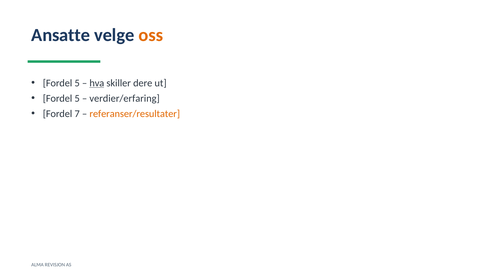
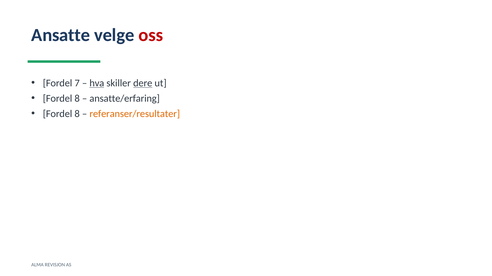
oss colour: orange -> red (151, 35)
5: 5 -> 7 (77, 83)
dere underline: none -> present (143, 83)
5: 5 -> 8 (77, 99)
verdier/erfaring: verdier/erfaring -> ansatte/erfaring (125, 99)
7: 7 -> 8 (77, 114)
